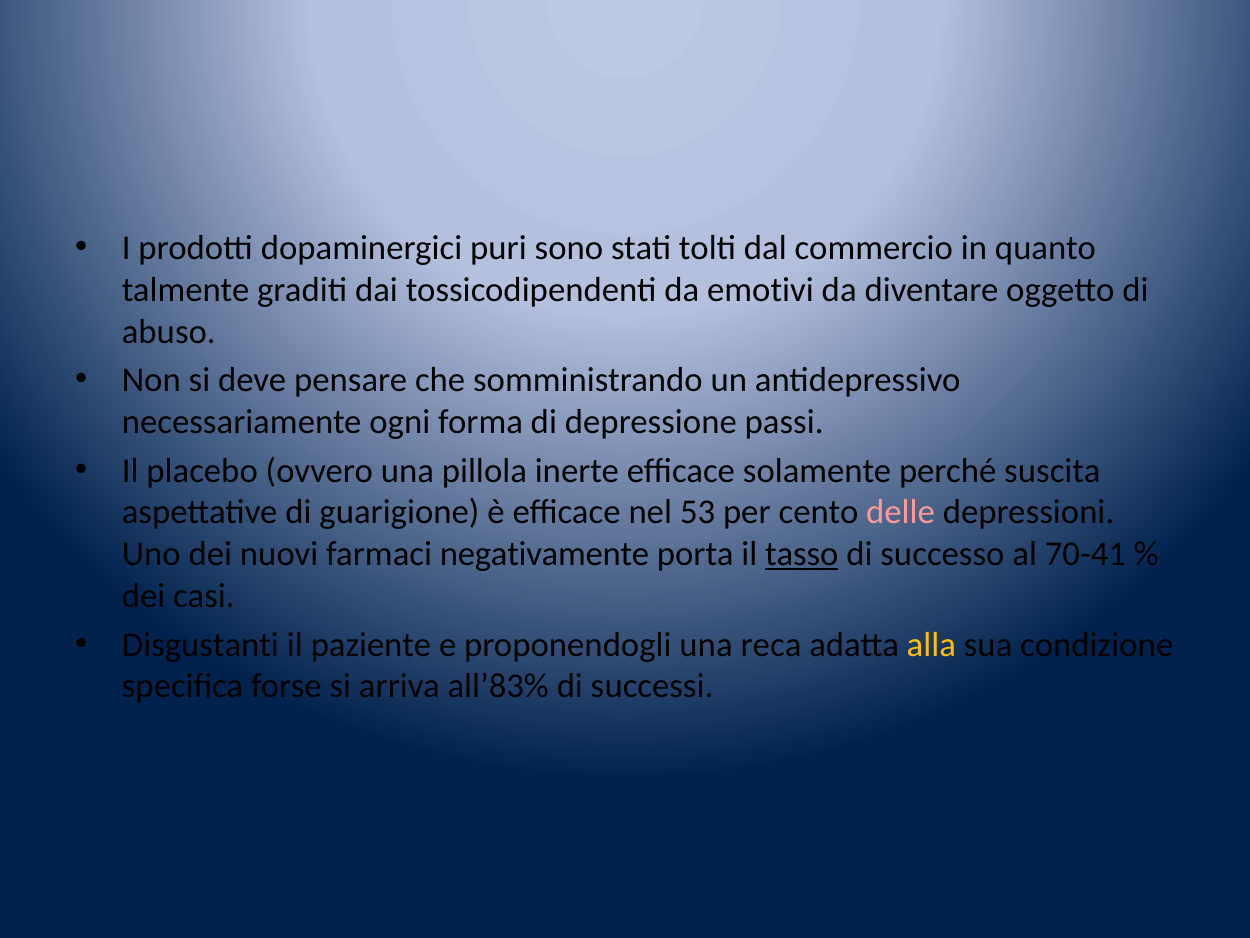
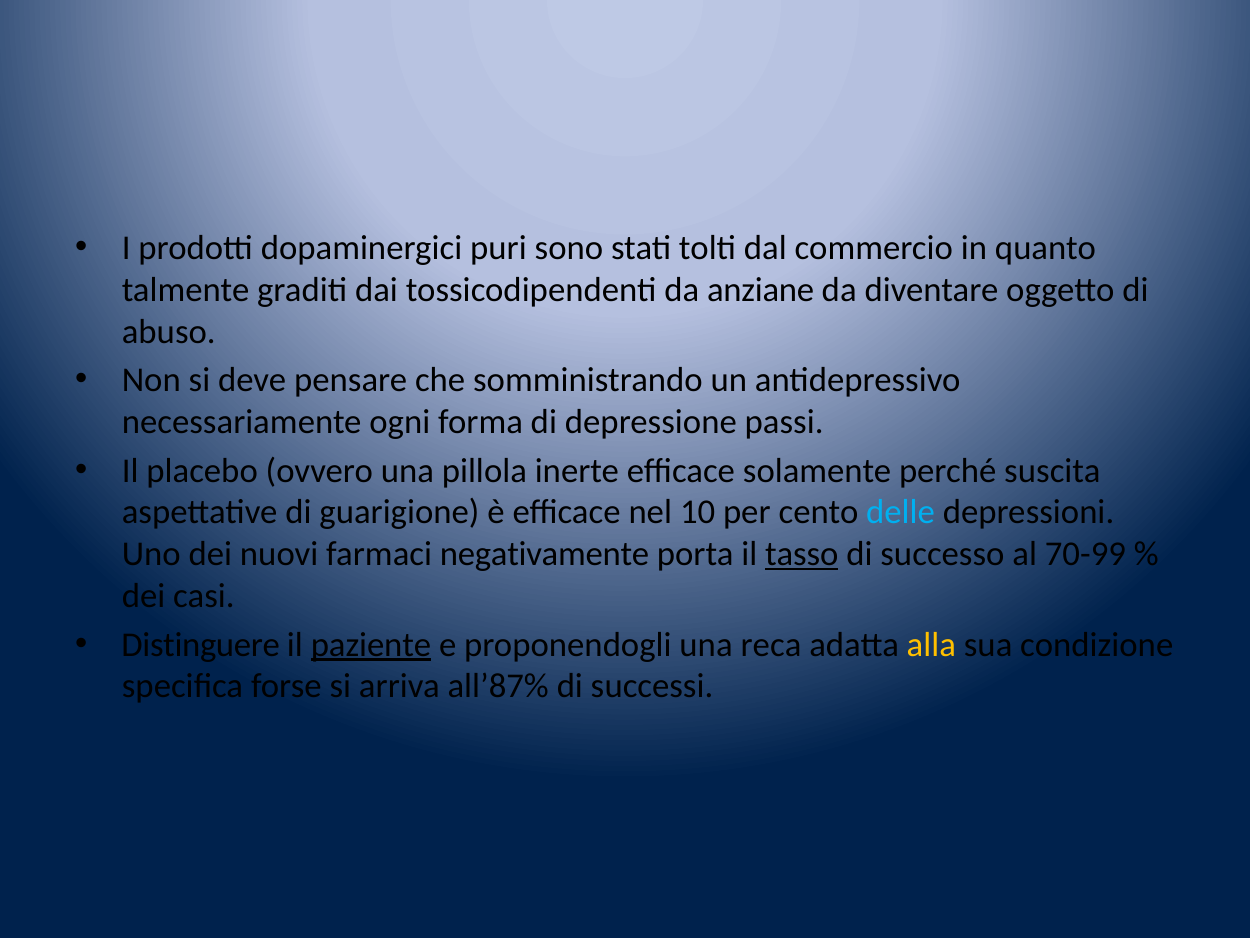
emotivi: emotivi -> anziane (761, 290)
53: 53 -> 10 (698, 512)
delle colour: pink -> light blue (901, 512)
70-41: 70-41 -> 70-99 (1085, 554)
Disgustanti: Disgustanti -> Distinguere (201, 644)
paziente underline: none -> present (371, 644)
all’83%: all’83% -> all’87% (498, 686)
